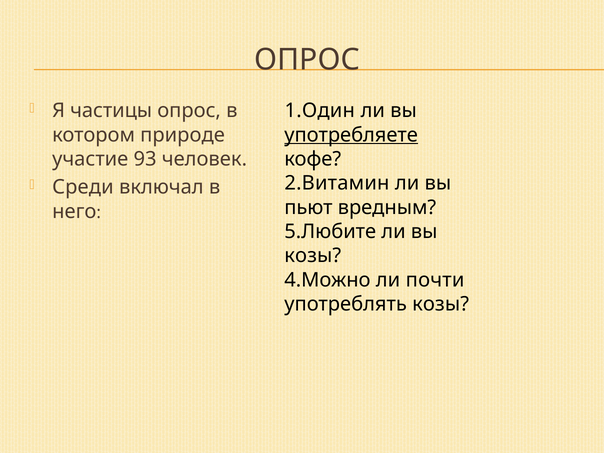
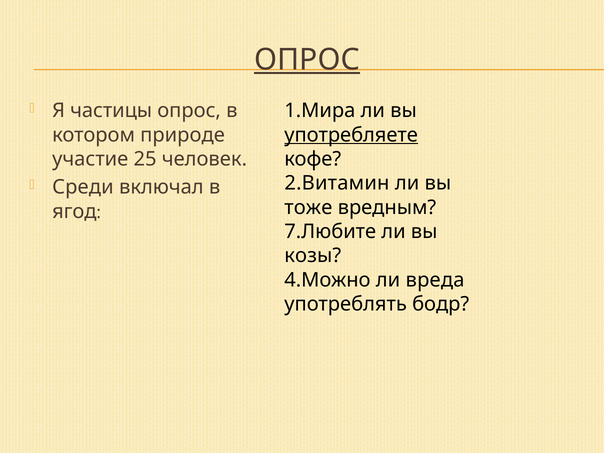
ОПРОС underline: none -> present (307, 60)
1.Один: 1.Один -> 1.Мира (320, 111)
93: 93 -> 25 (145, 159)
пьют: пьют -> тоже (308, 207)
него: него -> ягод (74, 212)
5.Любите: 5.Любите -> 7.Любите (330, 232)
почти: почти -> вреда (435, 280)
употреблять козы: козы -> бодр (441, 304)
